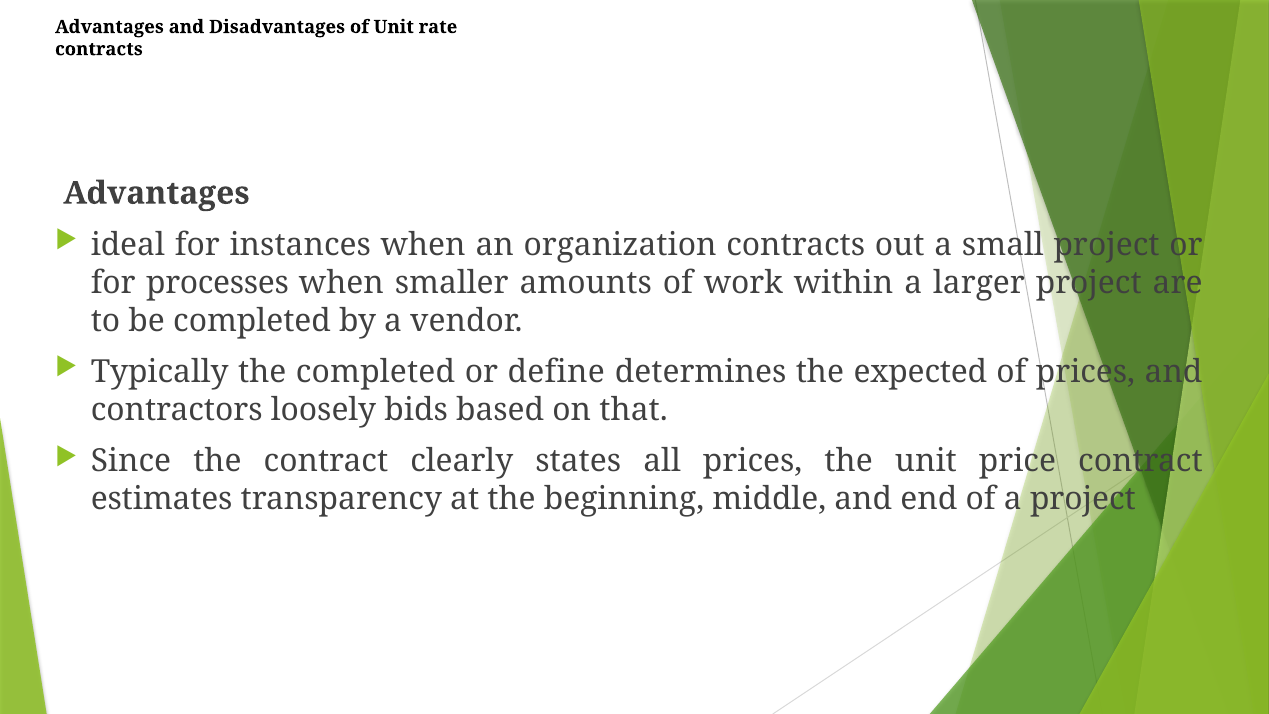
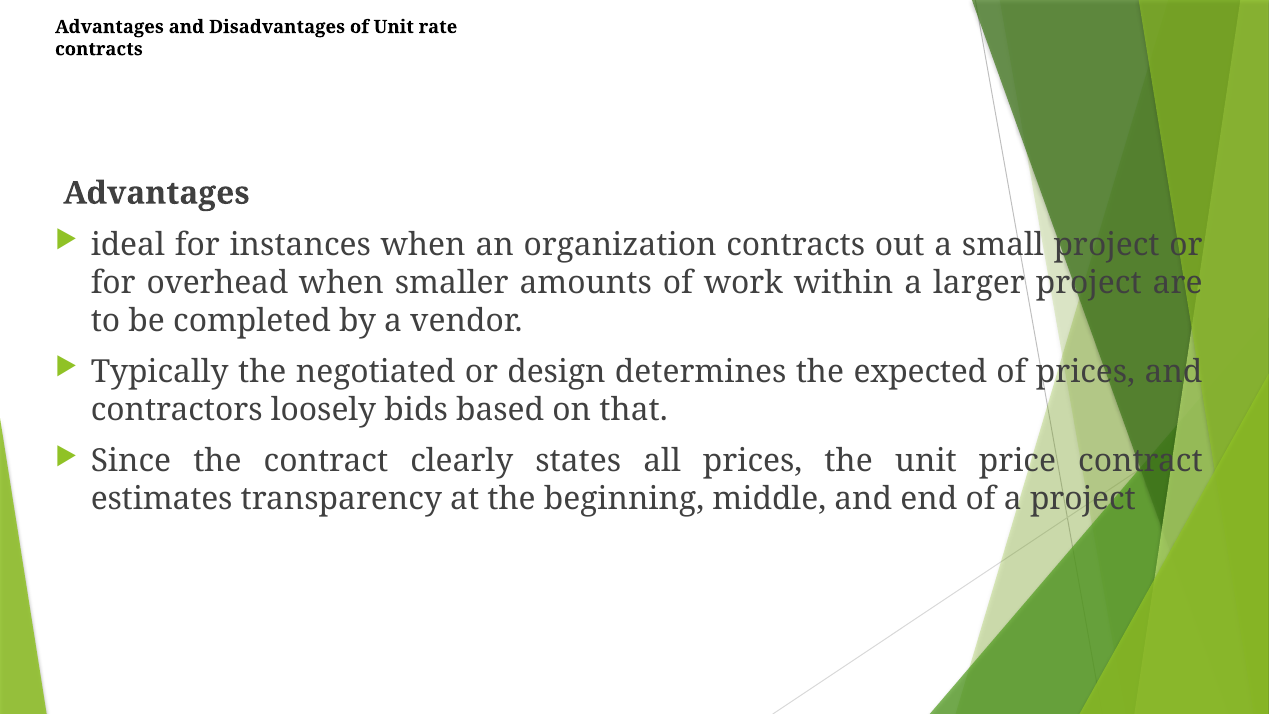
processes: processes -> overhead (217, 283)
the completed: completed -> negotiated (376, 372)
define: define -> design (556, 372)
